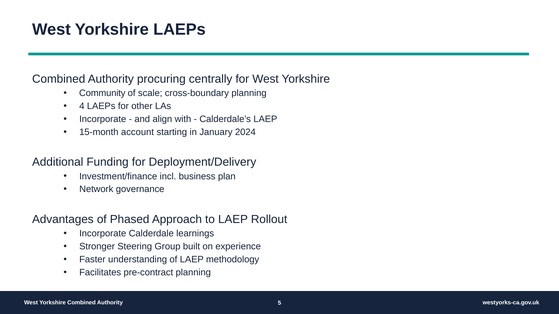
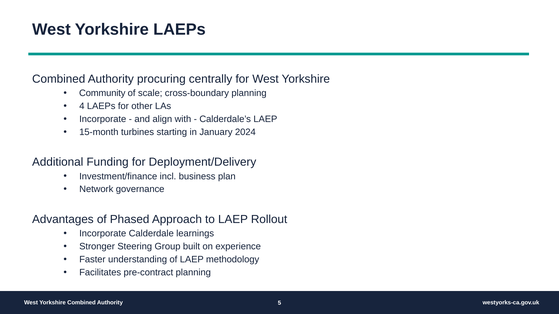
account: account -> turbines (138, 132)
